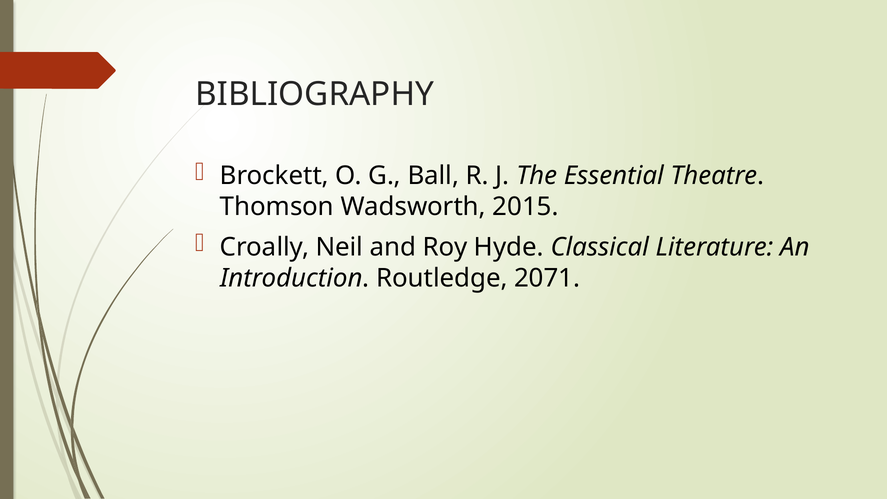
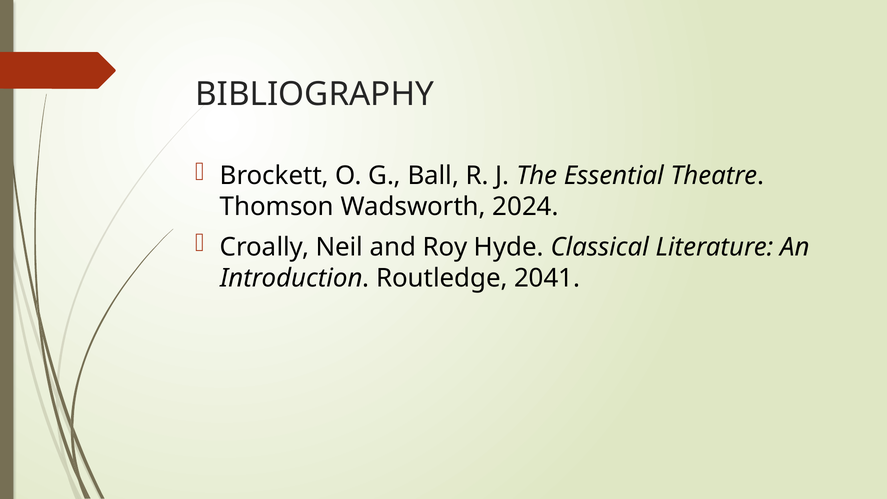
2015: 2015 -> 2024 (525, 207)
2071: 2071 -> 2041 (547, 278)
